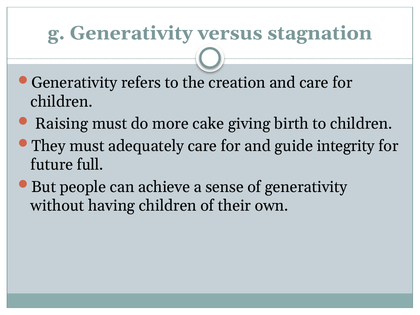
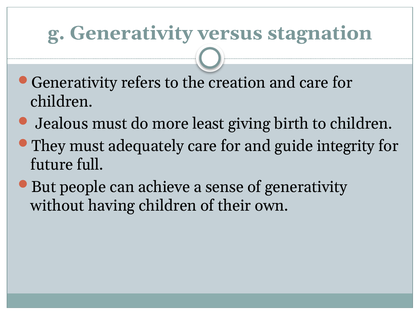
Raising: Raising -> Jealous (62, 124)
cake: cake -> least (208, 124)
